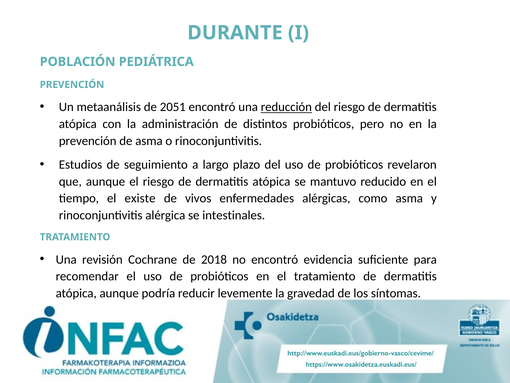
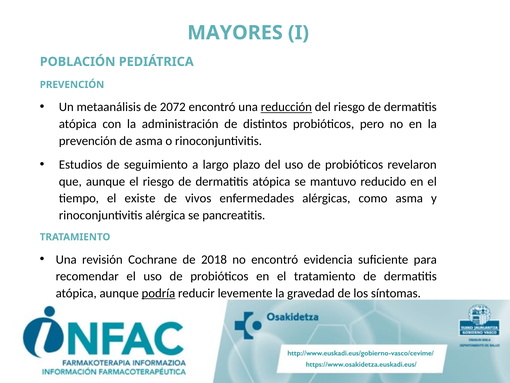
DURANTE: DURANTE -> MAYORES (235, 33)
2051: 2051 -> 2072 (173, 107)
intestinales: intestinales -> pancreatitis (234, 215)
podría underline: none -> present (158, 293)
